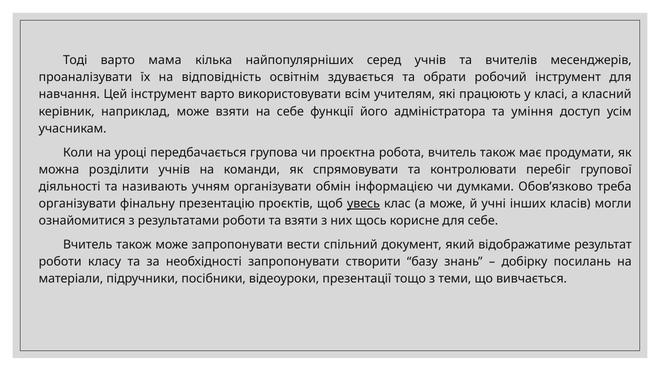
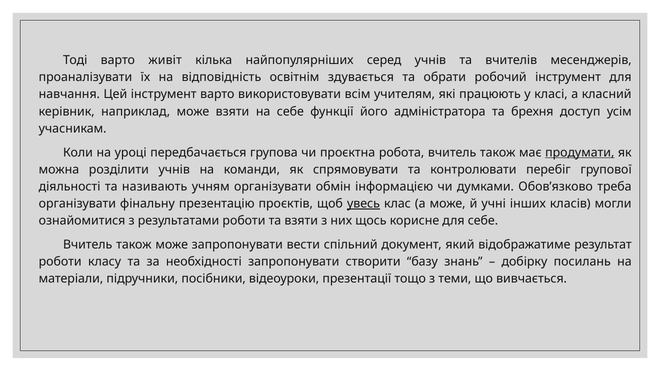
мама: мама -> живіт (165, 60)
уміння: уміння -> брехня (532, 112)
продумати underline: none -> present (580, 153)
